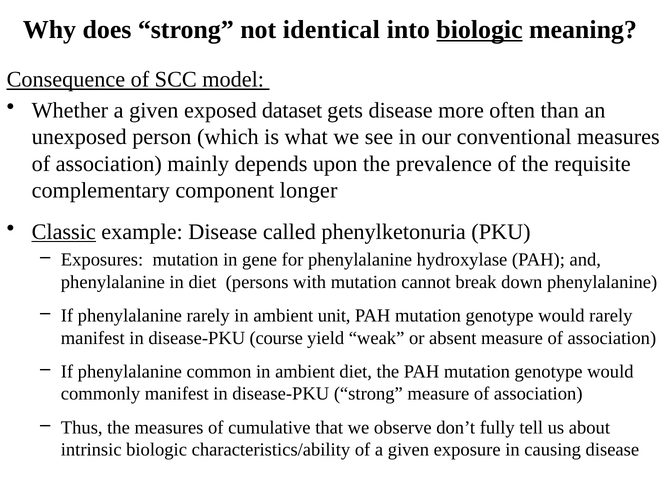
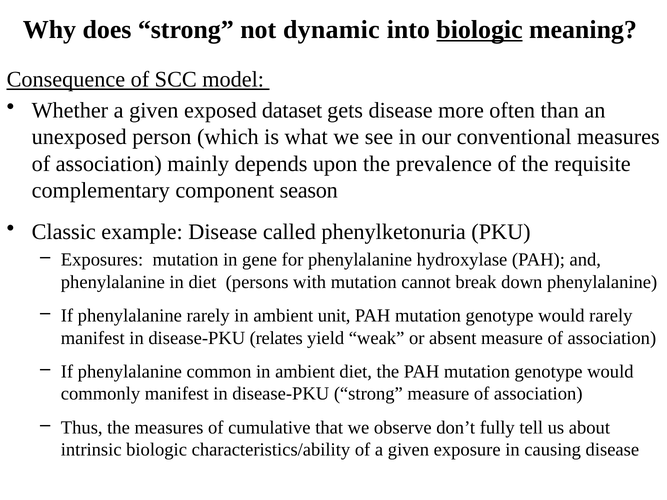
identical: identical -> dynamic (331, 30)
longer: longer -> season (309, 191)
Classic underline: present -> none (64, 232)
course: course -> relates (276, 338)
